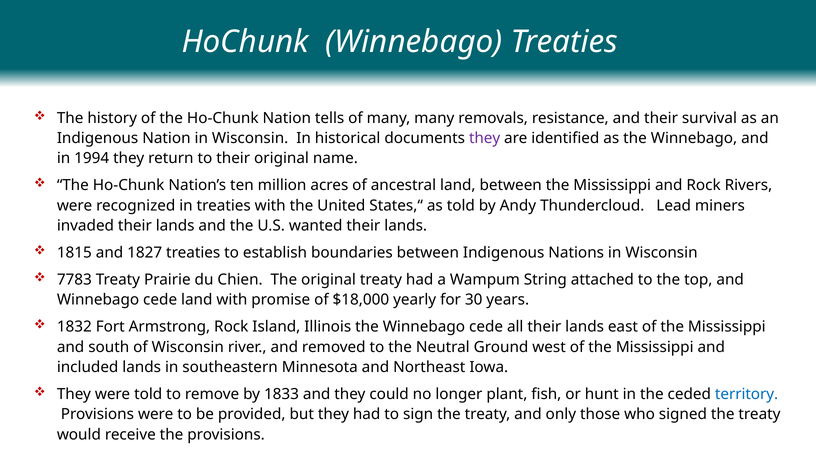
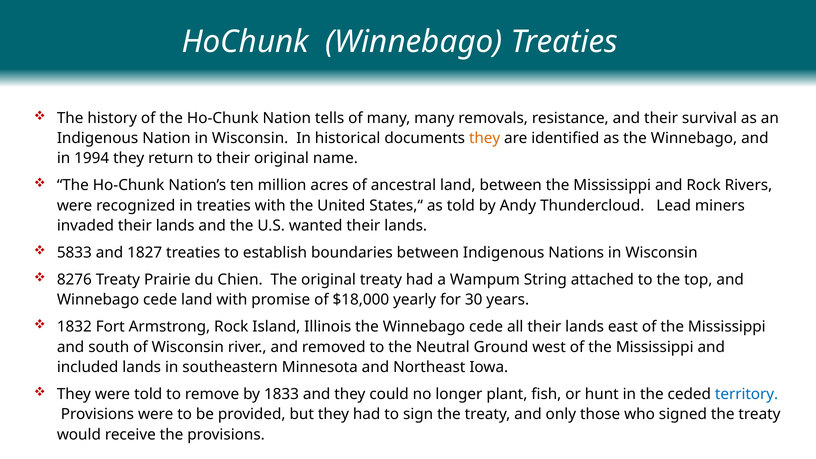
they colour: purple -> orange (485, 138)
1815: 1815 -> 5833 (74, 253)
7783: 7783 -> 8276 (74, 280)
